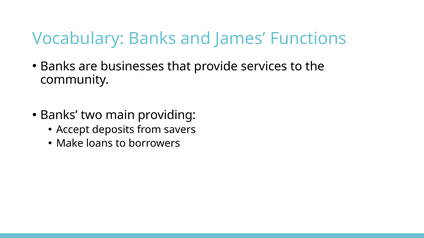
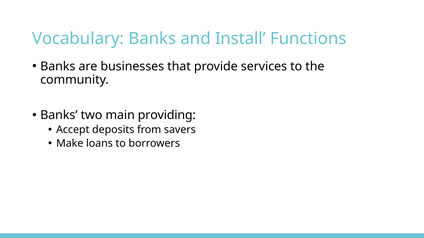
James: James -> Install (240, 39)
